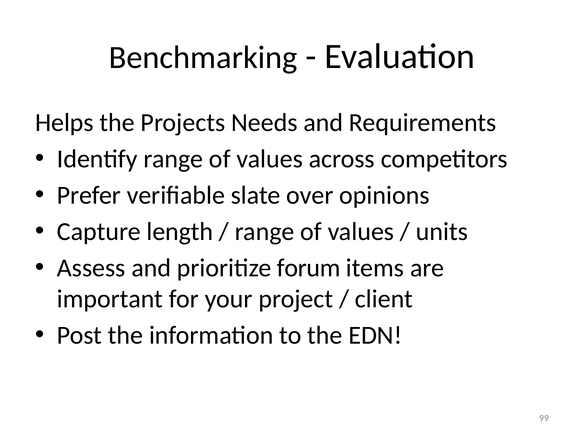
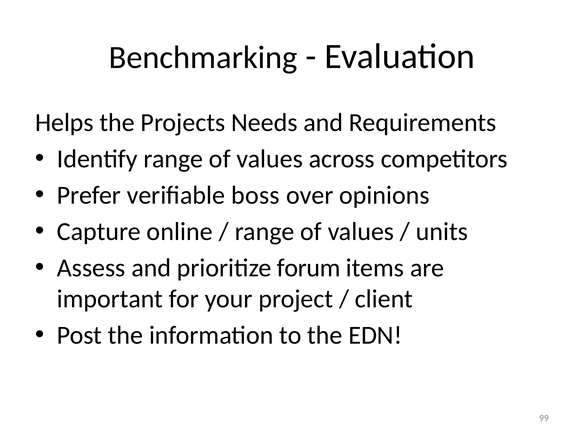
slate: slate -> boss (256, 195)
length: length -> online (180, 232)
